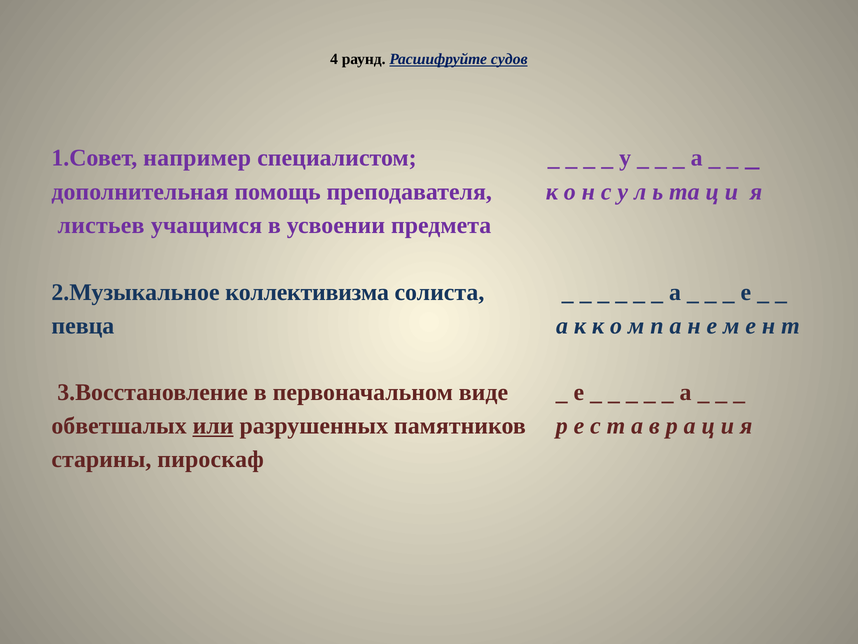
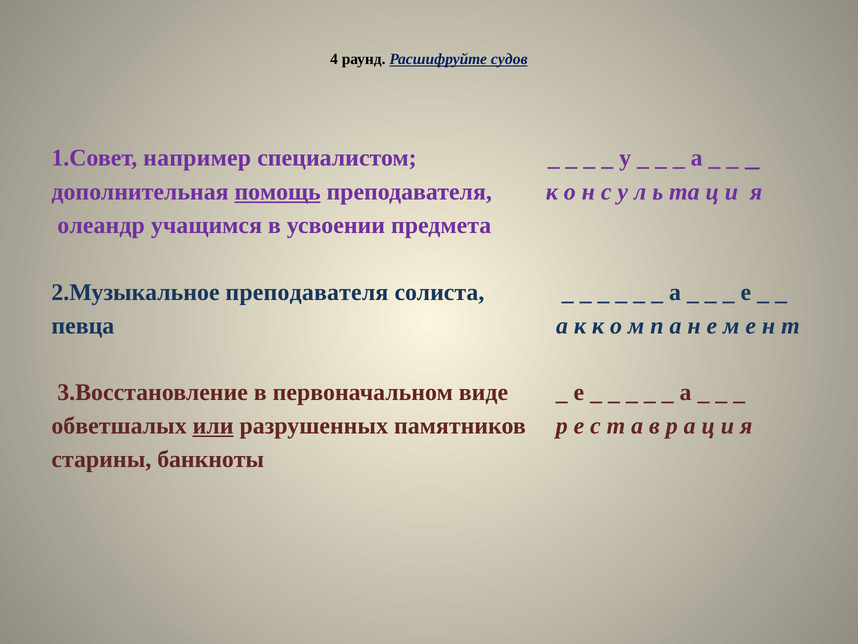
помощь underline: none -> present (278, 192)
листьев: листьев -> олеандр (101, 225)
2.Музыкальное коллективизма: коллективизма -> преподавателя (307, 292)
пироскаф: пироскаф -> банкноты (211, 459)
